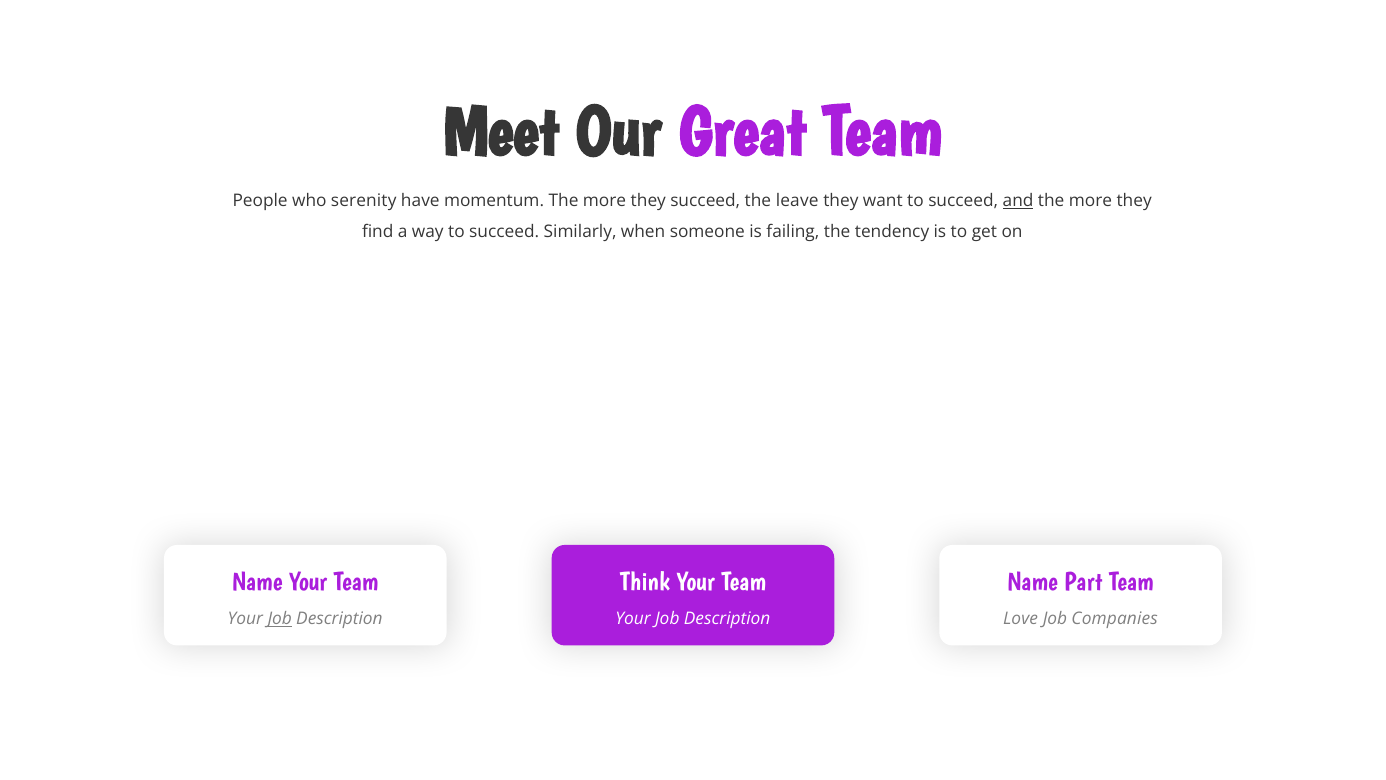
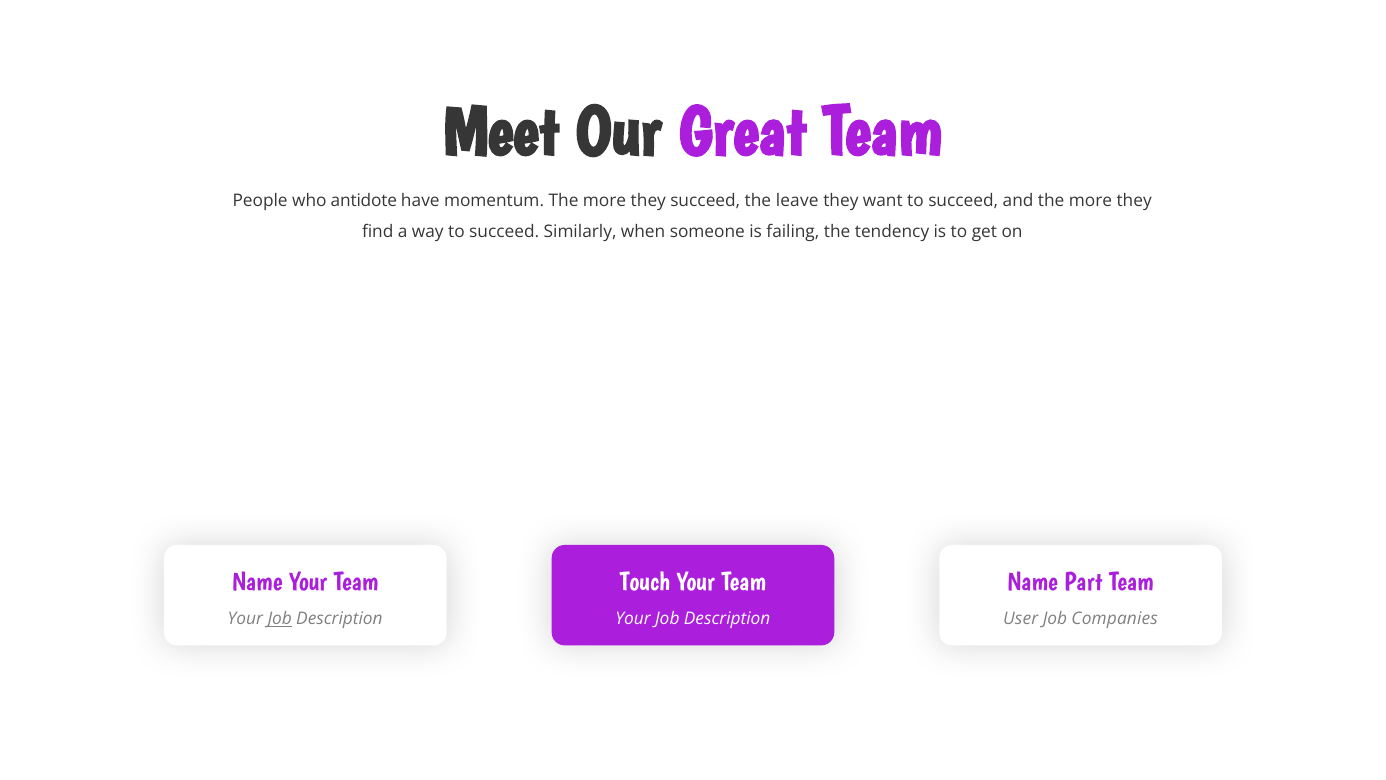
serenity: serenity -> antidote (364, 201)
and underline: present -> none (1018, 201)
Think: Think -> Touch (645, 582)
Love: Love -> User (1021, 619)
